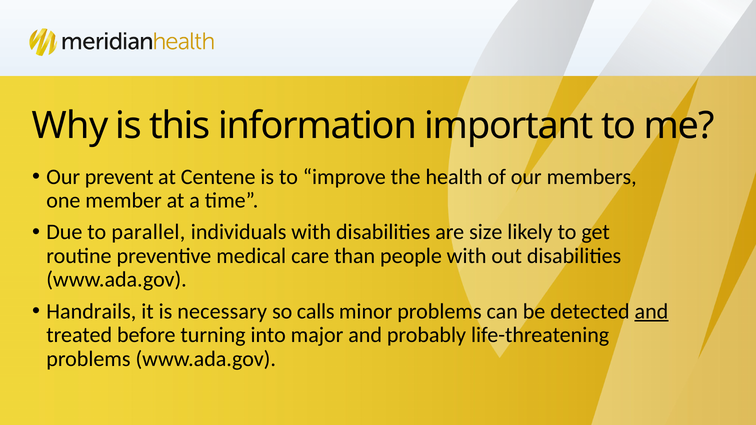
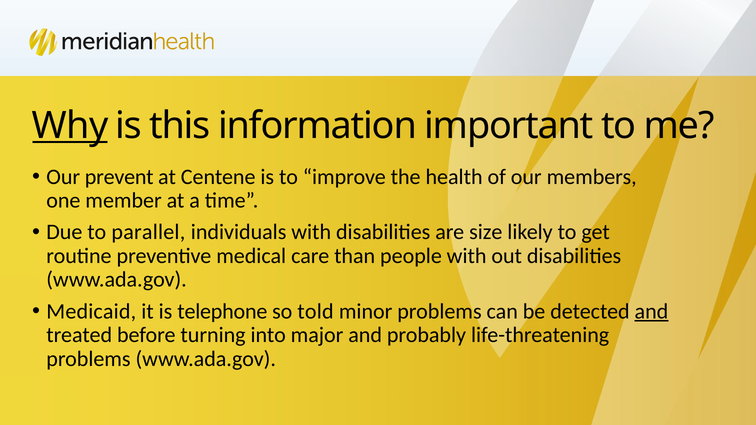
Why underline: none -> present (70, 126)
Handrails: Handrails -> Medicaid (91, 312)
necessary: necessary -> telephone (222, 312)
calls: calls -> told (315, 312)
